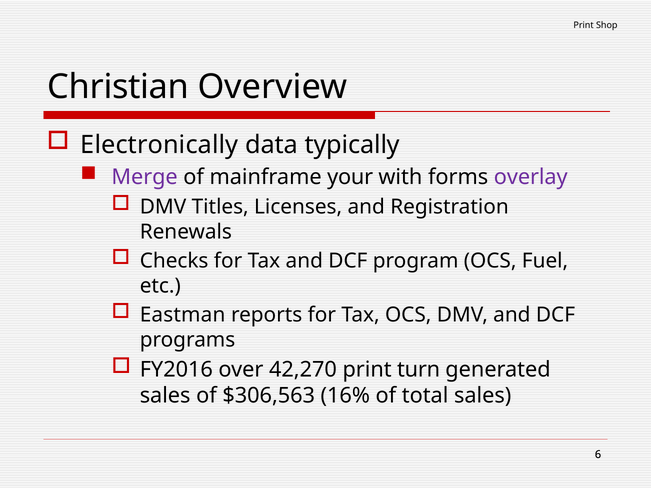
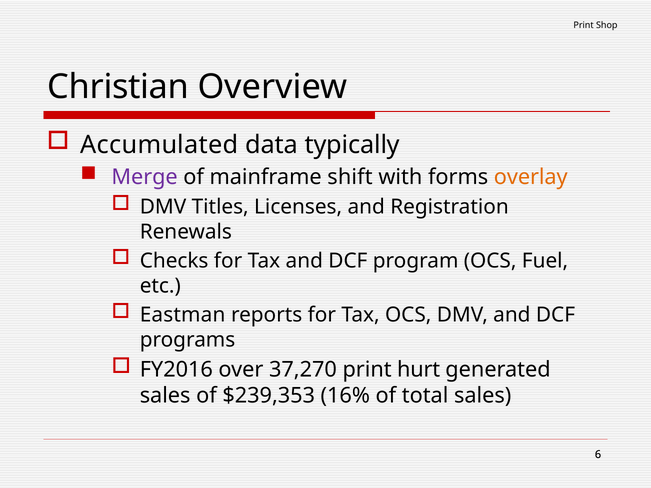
Electronically: Electronically -> Accumulated (159, 145)
your: your -> shift (350, 177)
overlay colour: purple -> orange (531, 177)
42,270: 42,270 -> 37,270 (303, 370)
turn: turn -> hurt (419, 370)
$306,563: $306,563 -> $239,353 (269, 396)
